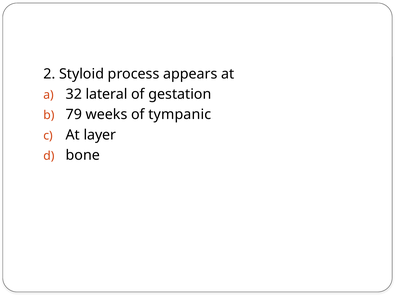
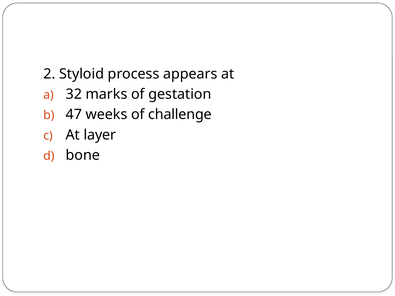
lateral: lateral -> marks (106, 94)
79: 79 -> 47 (74, 115)
tympanic: tympanic -> challenge (180, 115)
